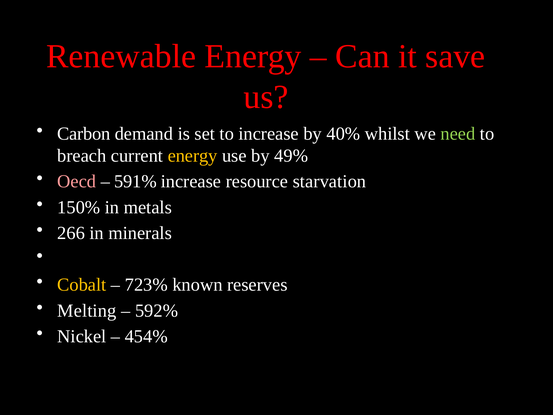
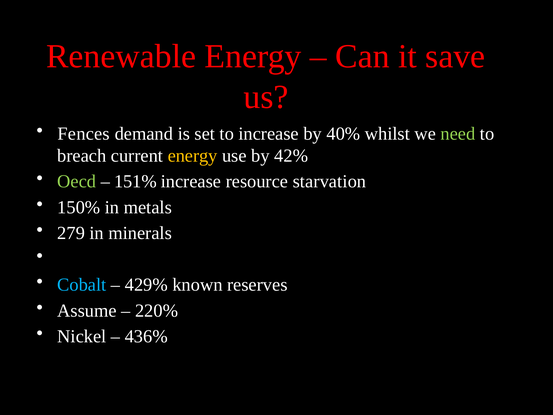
Carbon: Carbon -> Fences (84, 134)
49%: 49% -> 42% (291, 156)
Oecd colour: pink -> light green (77, 181)
591%: 591% -> 151% (135, 181)
266: 266 -> 279 (71, 233)
Cobalt colour: yellow -> light blue (82, 285)
723%: 723% -> 429% (146, 285)
Melting: Melting -> Assume (87, 310)
592%: 592% -> 220% (157, 310)
454%: 454% -> 436% (146, 336)
